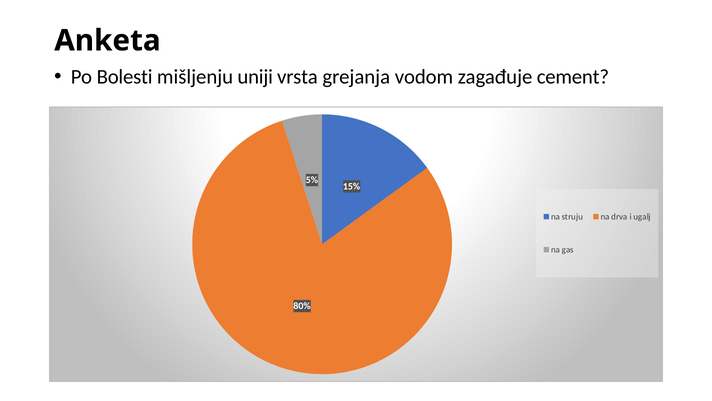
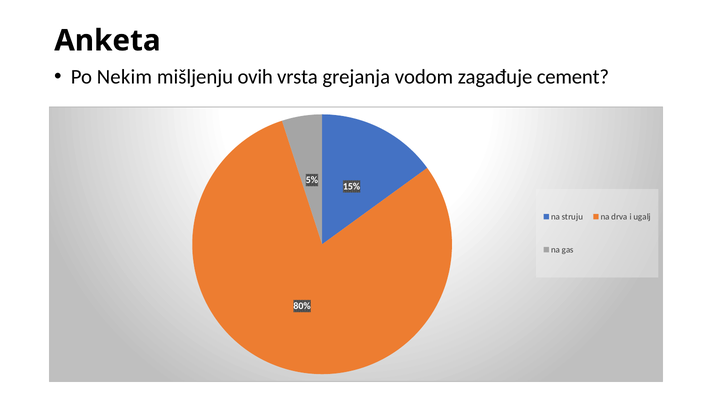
Bolesti: Bolesti -> Nekim (124, 77)
uniji: uniji -> ovih (255, 77)
